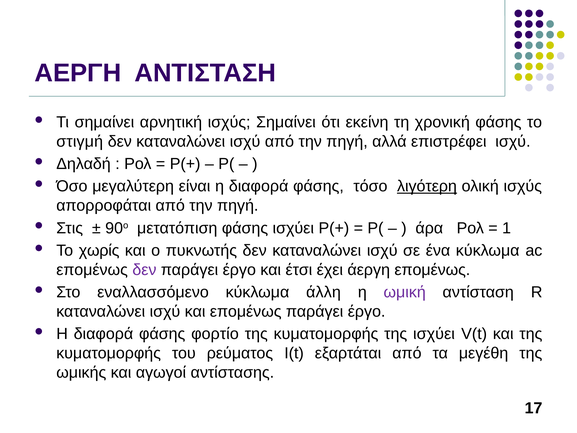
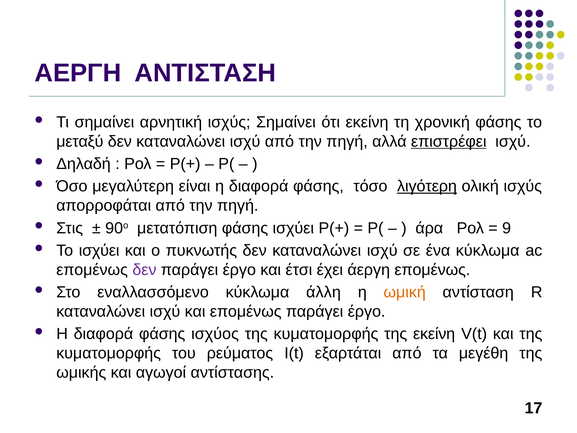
στιγμή: στιγμή -> μεταξύ (80, 141)
επιστρέφει underline: none -> present (449, 141)
1: 1 -> 9 (507, 228)
Το χωρίς: χωρίς -> ισχύει (99, 250)
ωμική colour: purple -> orange (405, 292)
φορτίο: φορτίο -> ισχύος (215, 334)
της ισχύει: ισχύει -> εκείνη (434, 334)
